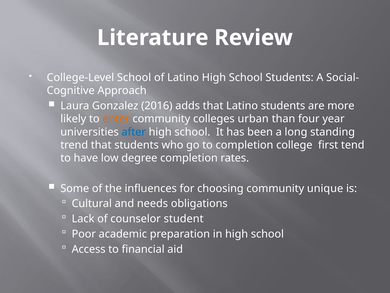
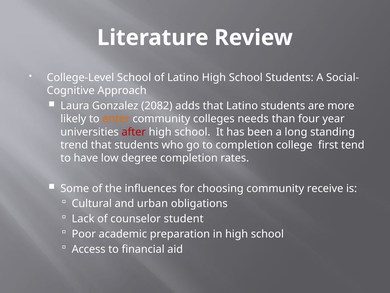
2016: 2016 -> 2082 (157, 106)
urban: urban -> needs (253, 119)
after colour: blue -> red (134, 132)
unique: unique -> receive (325, 188)
needs: needs -> urban (152, 203)
